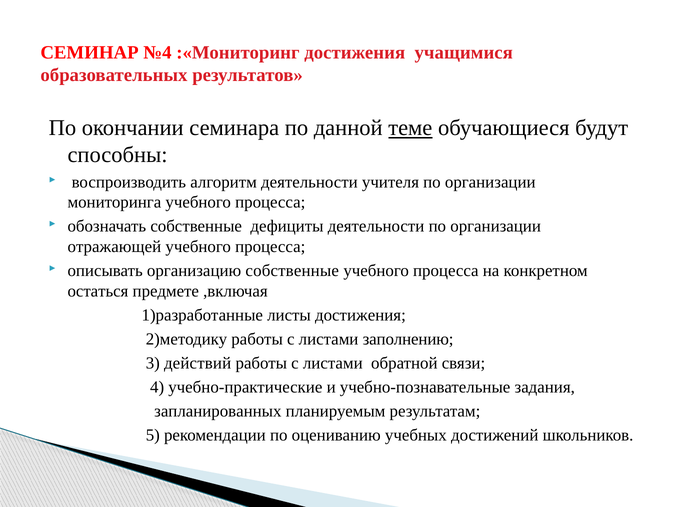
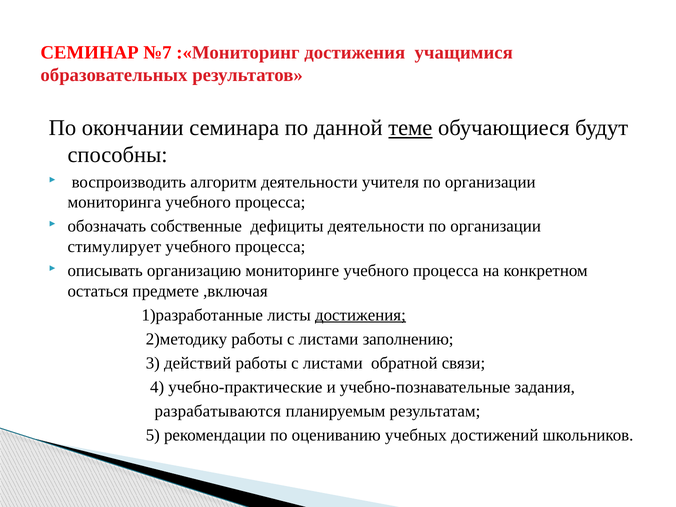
№4: №4 -> №7 (157, 53)
отражающей: отражающей -> стимулирует (114, 247)
организацию собственные: собственные -> мониторинге (292, 271)
достижения underline: none -> present (360, 315)
запланированных: запланированных -> разрабатываются (218, 411)
